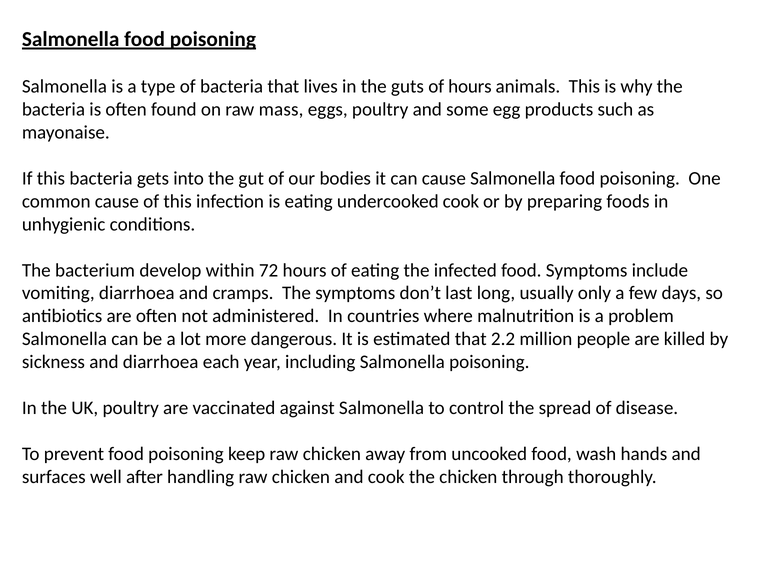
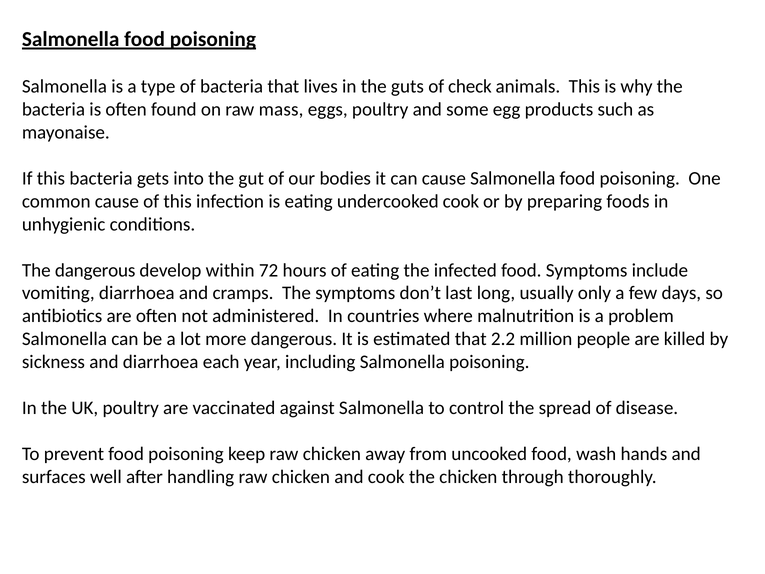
of hours: hours -> check (470, 86)
The bacterium: bacterium -> dangerous (95, 270)
